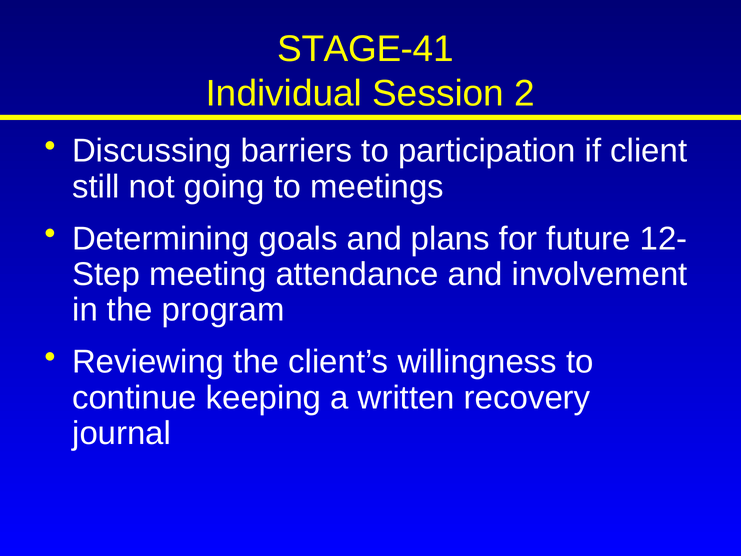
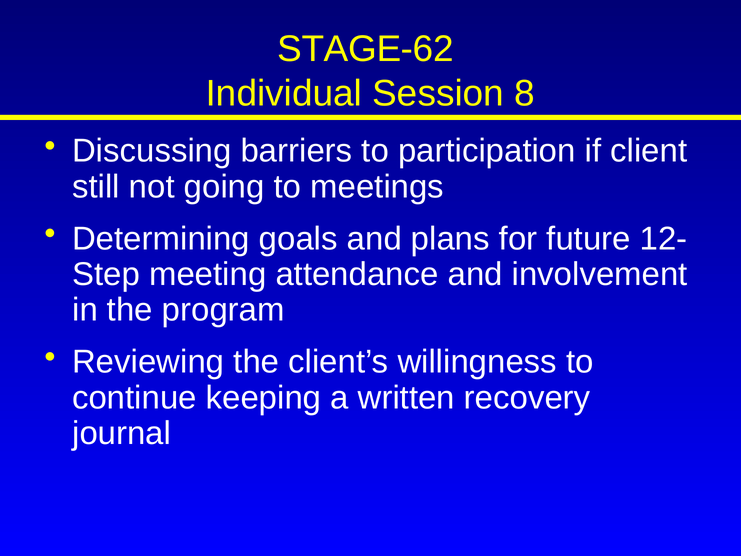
STAGE-41: STAGE-41 -> STAGE-62 (365, 49)
2: 2 -> 8 (525, 93)
